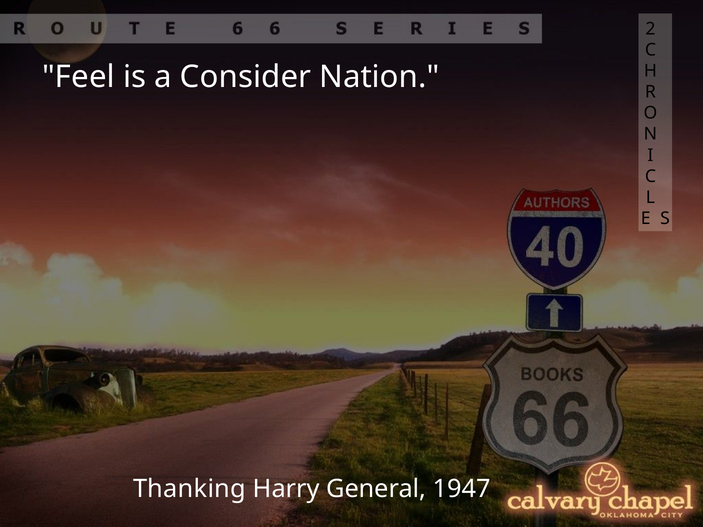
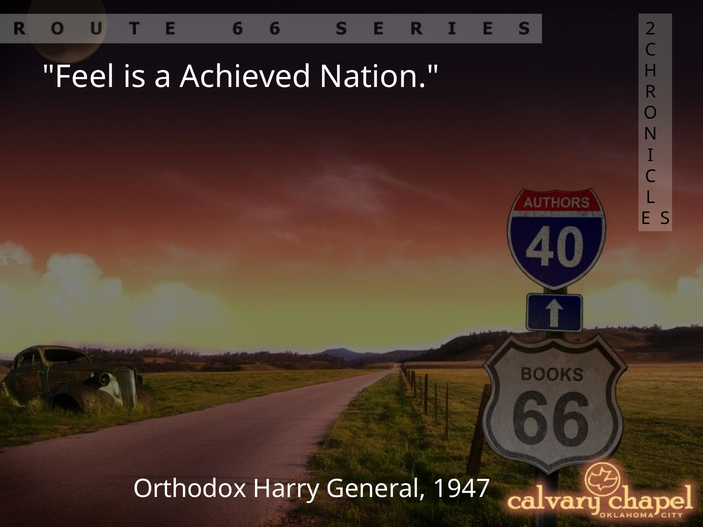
Consider: Consider -> Achieved (246, 77)
Thanking: Thanking -> Orthodox (190, 489)
